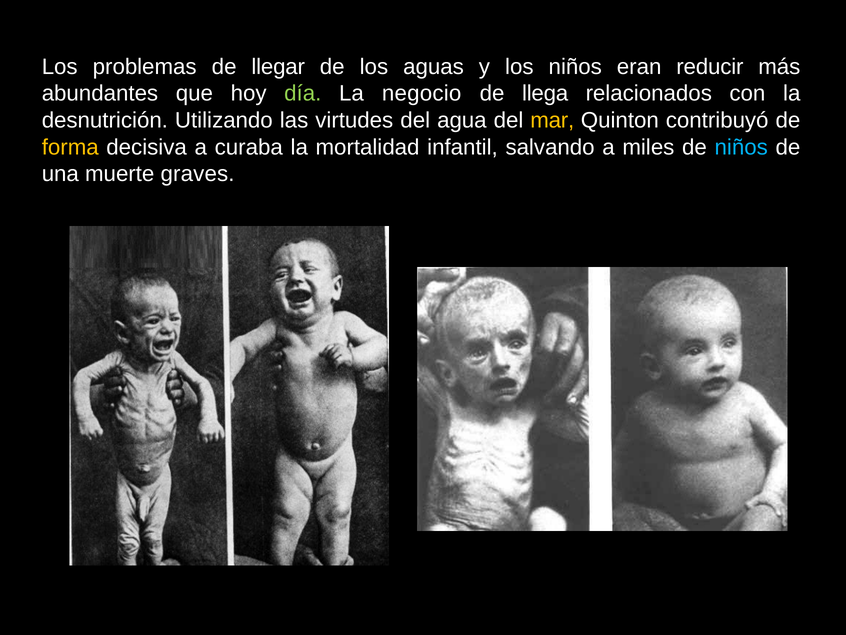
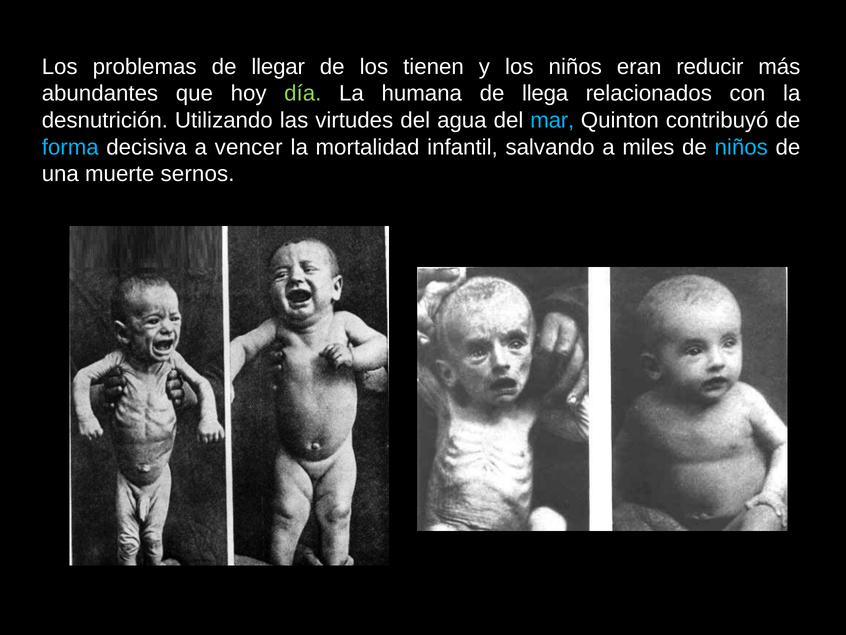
aguas: aguas -> tienen (434, 67)
negocio: negocio -> humana (422, 93)
mar colour: yellow -> light blue (552, 120)
forma colour: yellow -> light blue (70, 147)
curaba: curaba -> vencer (249, 147)
graves: graves -> sernos (198, 174)
